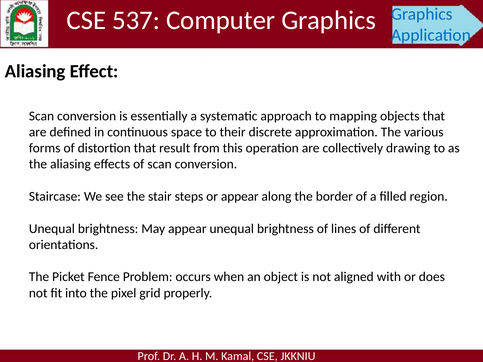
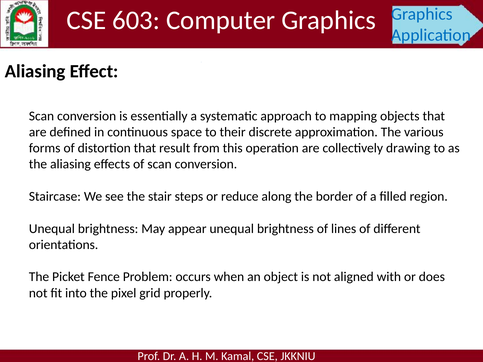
537: 537 -> 603 (136, 20)
or appear: appear -> reduce (240, 197)
